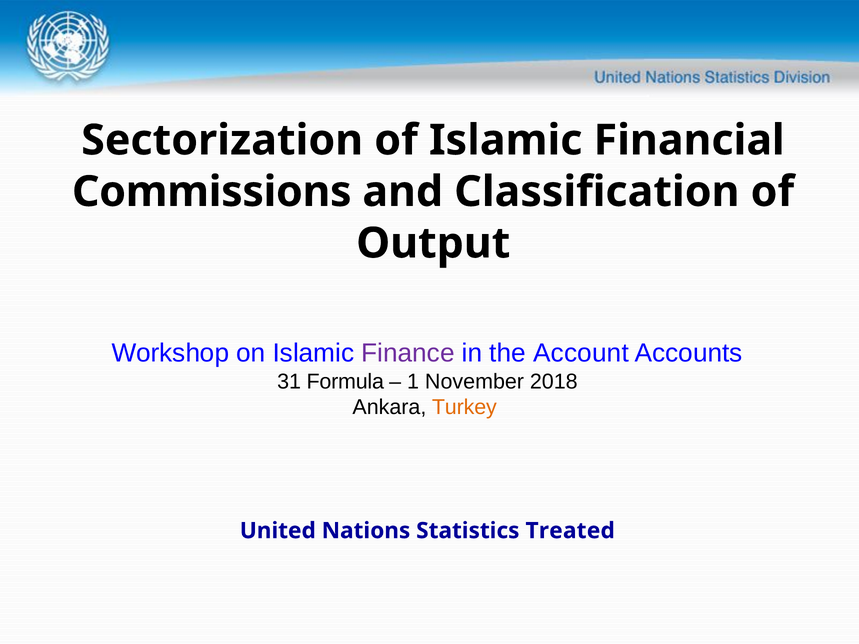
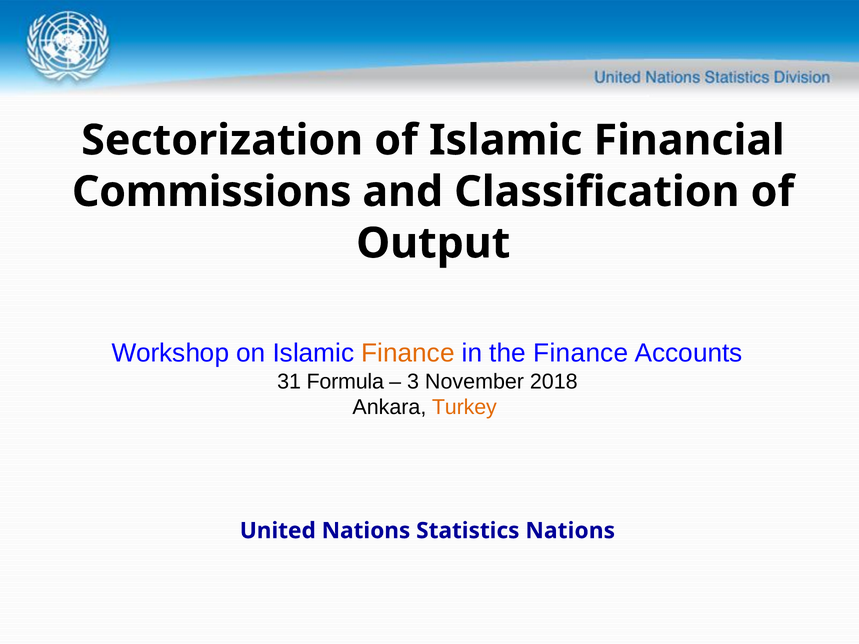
Finance colour: purple -> orange (408, 353)
the Account: Account -> Finance (581, 353)
1: 1 -> 3 (413, 382)
Statistics Treated: Treated -> Nations (570, 531)
